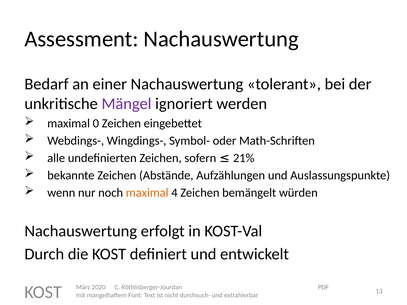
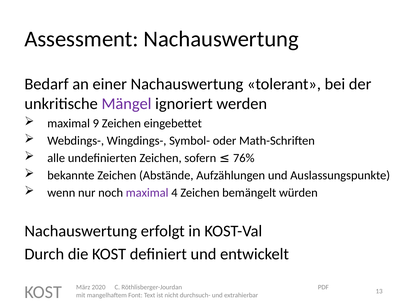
0: 0 -> 9 (96, 123)
21%: 21% -> 76% (244, 158)
maximal colour: orange -> purple (147, 193)
